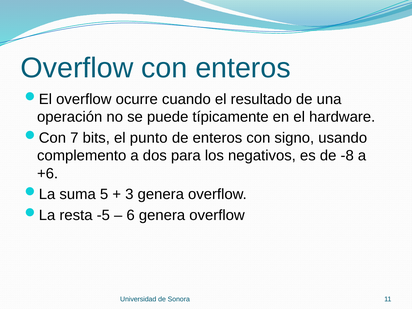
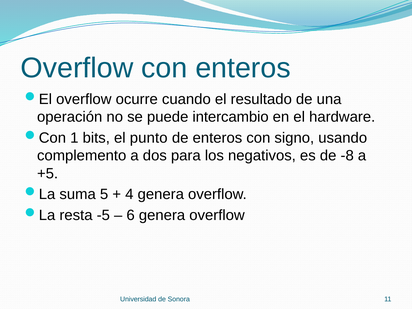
típicamente: típicamente -> intercambio (231, 117)
7: 7 -> 1 (74, 138)
+6: +6 -> +5 (48, 174)
3: 3 -> 4 (129, 194)
